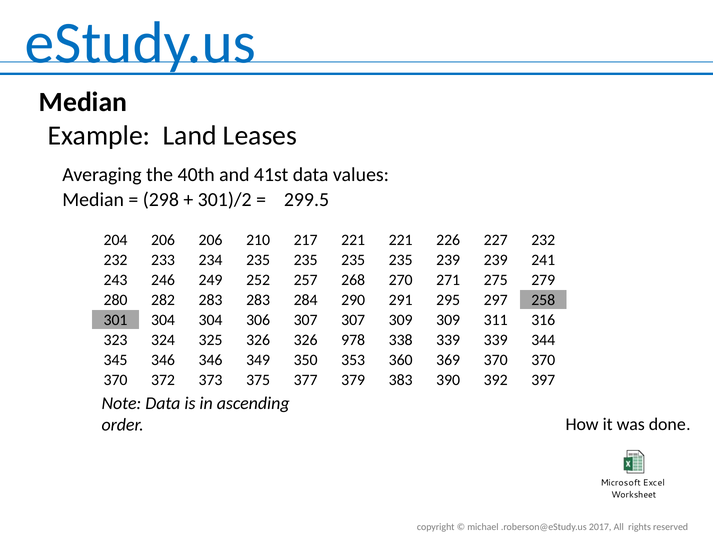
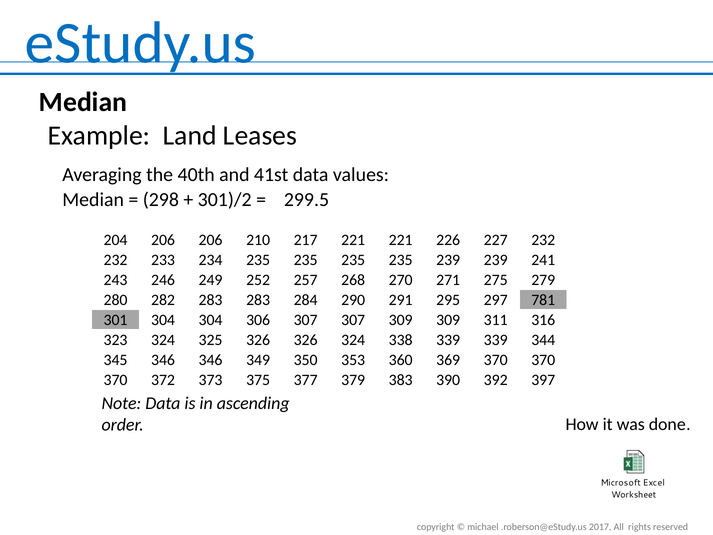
258: 258 -> 781 (543, 300)
326 978: 978 -> 324 (353, 340)
